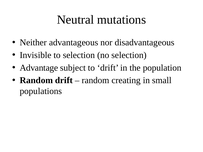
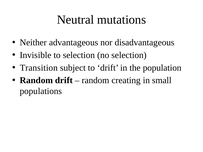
Advantage: Advantage -> Transition (39, 68)
